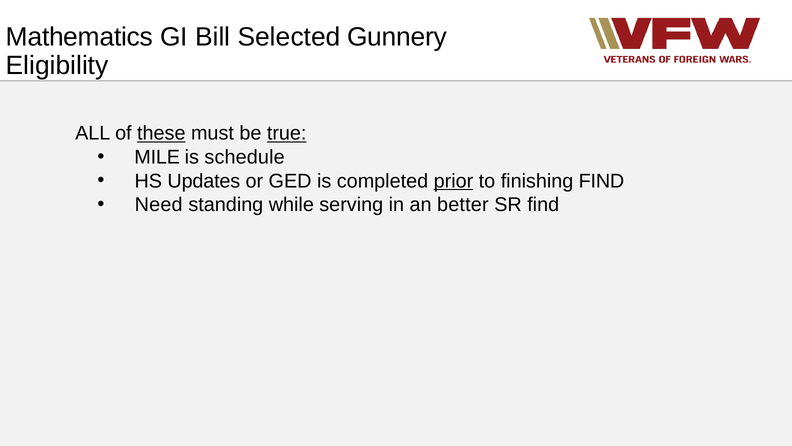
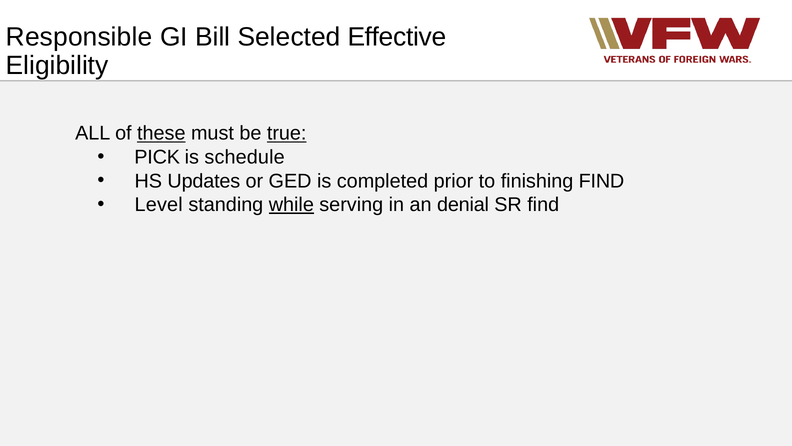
Mathematics: Mathematics -> Responsible (79, 37)
Gunnery: Gunnery -> Effective (397, 37)
MILE: MILE -> PICK (157, 157)
prior underline: present -> none (453, 181)
Need: Need -> Level (159, 205)
while underline: none -> present (291, 205)
better: better -> denial (463, 205)
